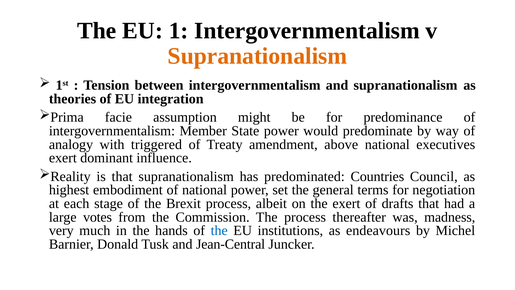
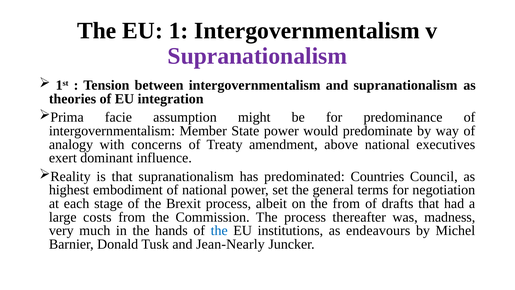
Supranationalism colour: orange -> purple (257, 56)
triggered: triggered -> concerns (157, 144)
the exert: exert -> from (346, 203)
votes: votes -> costs (97, 217)
Jean-Central: Jean-Central -> Jean-Nearly (230, 244)
